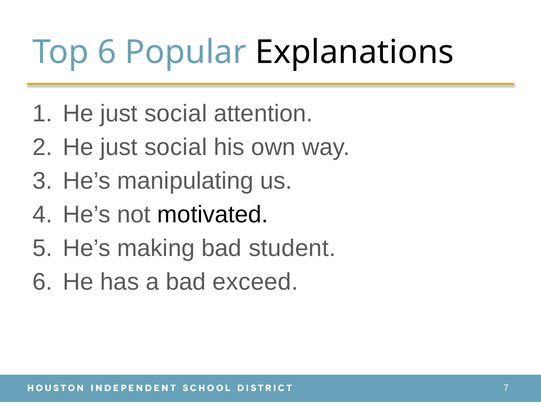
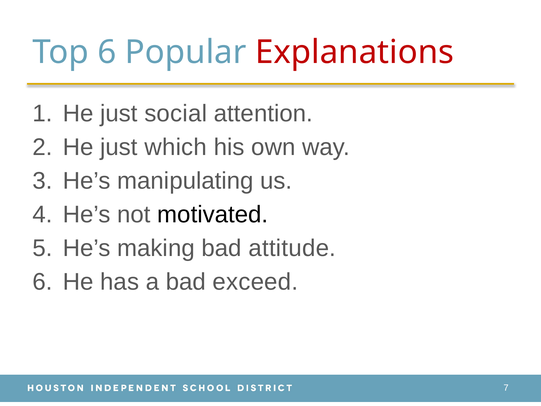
Explanations colour: black -> red (354, 52)
social: social -> which (176, 147)
student: student -> attitude (292, 248)
